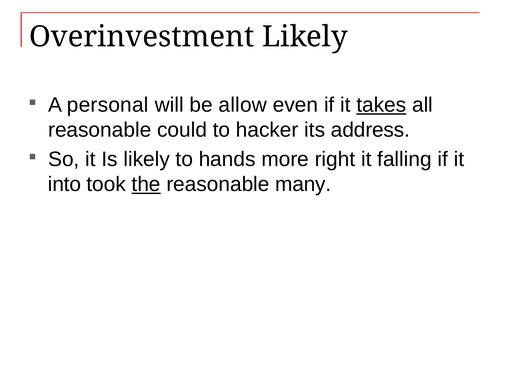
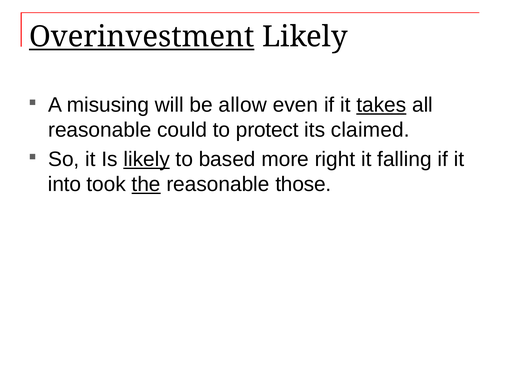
Overinvestment underline: none -> present (142, 37)
personal: personal -> misusing (108, 105)
hacker: hacker -> protect (267, 130)
address: address -> claimed (370, 130)
likely underline: none -> present (147, 159)
hands: hands -> based (227, 159)
many: many -> those (303, 184)
